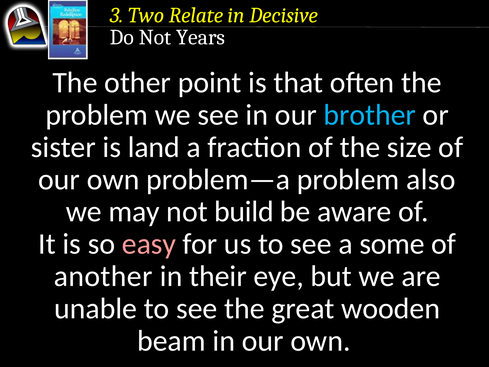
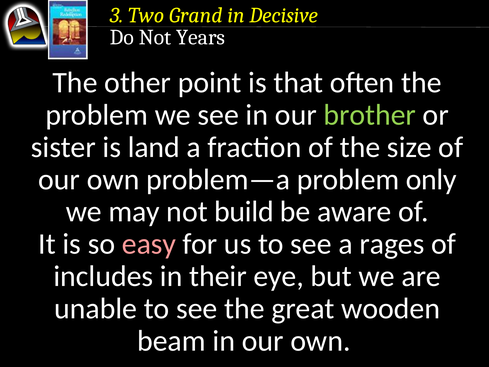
Relate: Relate -> Grand (196, 15)
brother colour: light blue -> light green (370, 115)
also: also -> only (431, 179)
some: some -> rages (392, 244)
another: another -> includes (103, 276)
